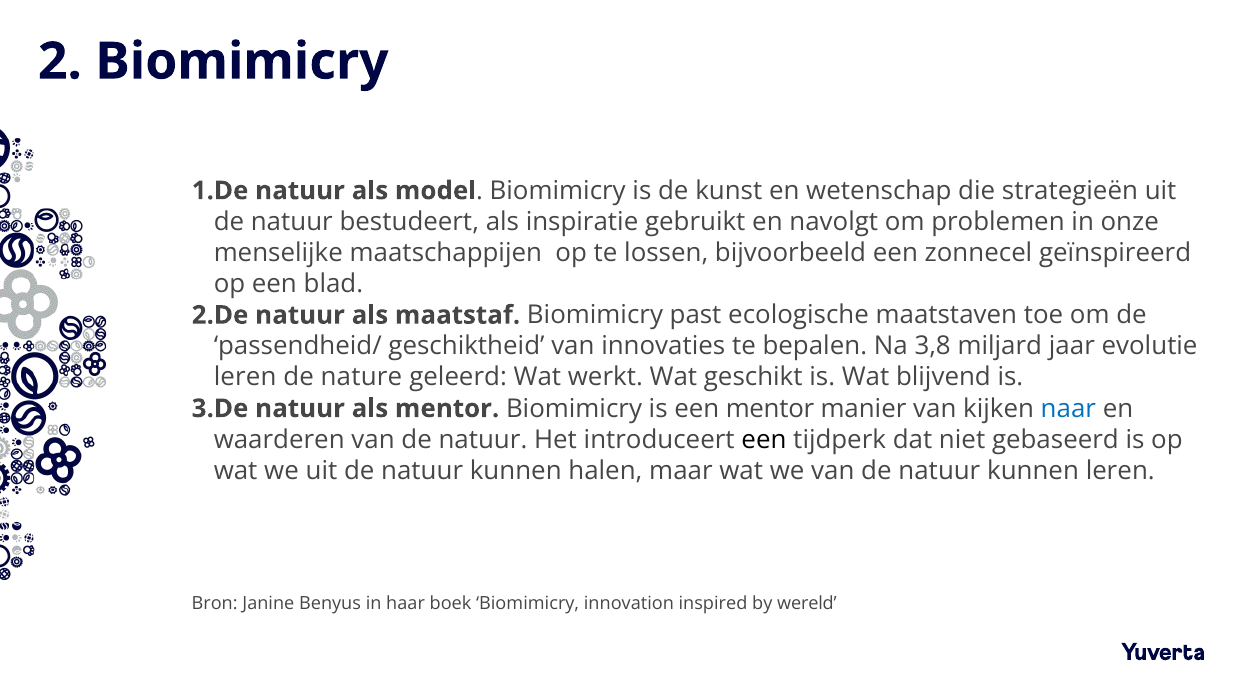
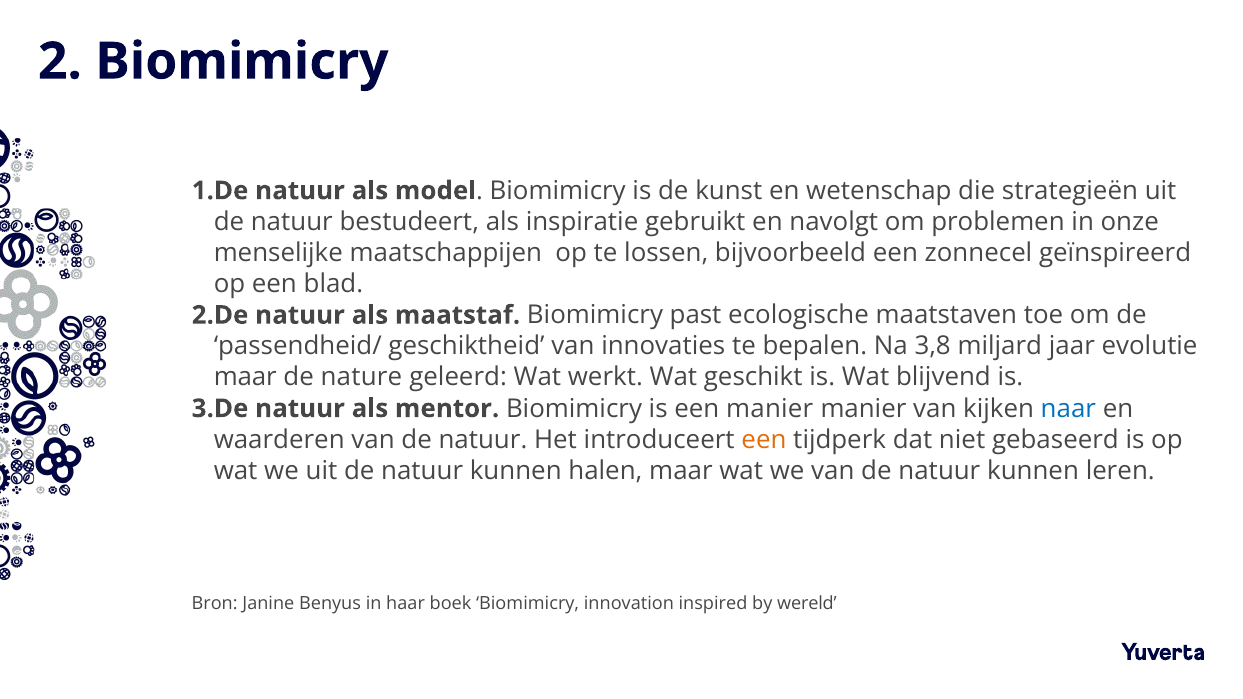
leren: leren -> maar (245, 377)
een mentor: mentor -> manier (770, 409)
een colour: black -> orange (764, 440)
